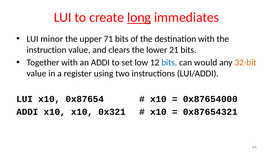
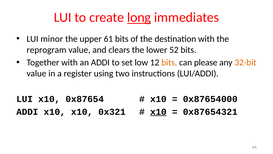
71: 71 -> 61 (108, 39)
instruction: instruction -> reprogram (46, 50)
21: 21 -> 52 (174, 50)
bits colour: blue -> orange (169, 62)
would: would -> please (206, 62)
x10 underline: none -> present (158, 112)
